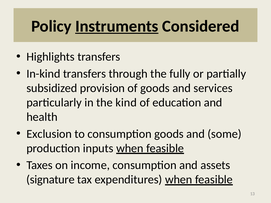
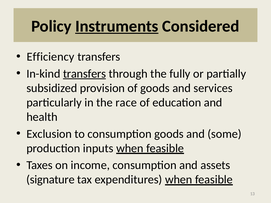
Highlights: Highlights -> Efficiency (50, 57)
transfers underline: none -> present (85, 74)
kind: kind -> race (126, 103)
